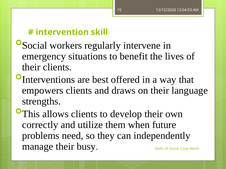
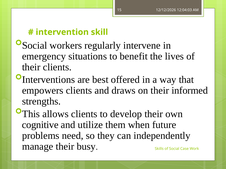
language: language -> informed (190, 91)
correctly: correctly -> cognitive (40, 125)
